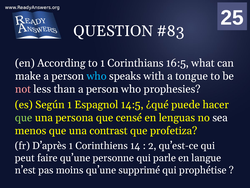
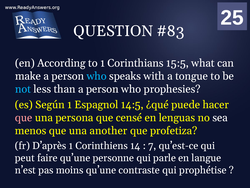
16:5: 16:5 -> 15:5 (177, 63)
not colour: pink -> light blue (23, 89)
que colour: light green -> pink (24, 117)
contrast: contrast -> another (108, 130)
2: 2 -> 7 (152, 145)
supprimé: supprimé -> contraste (139, 170)
